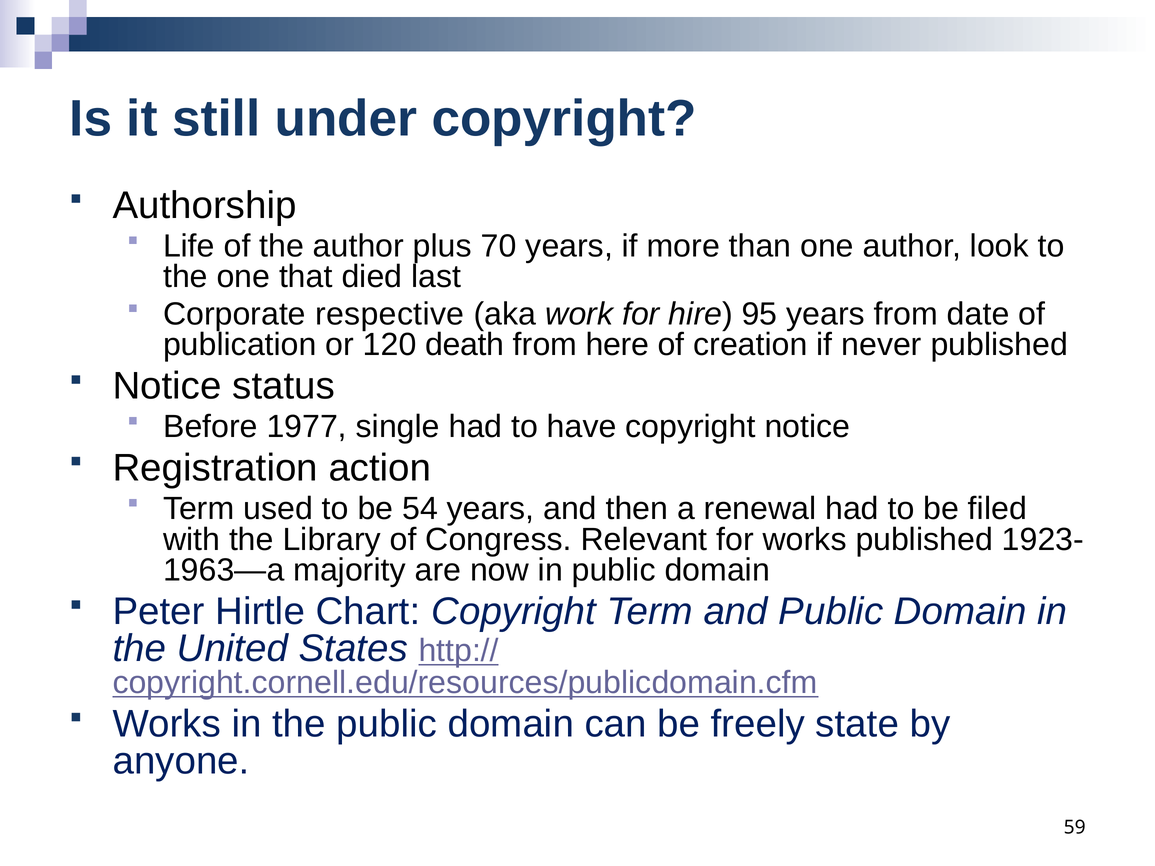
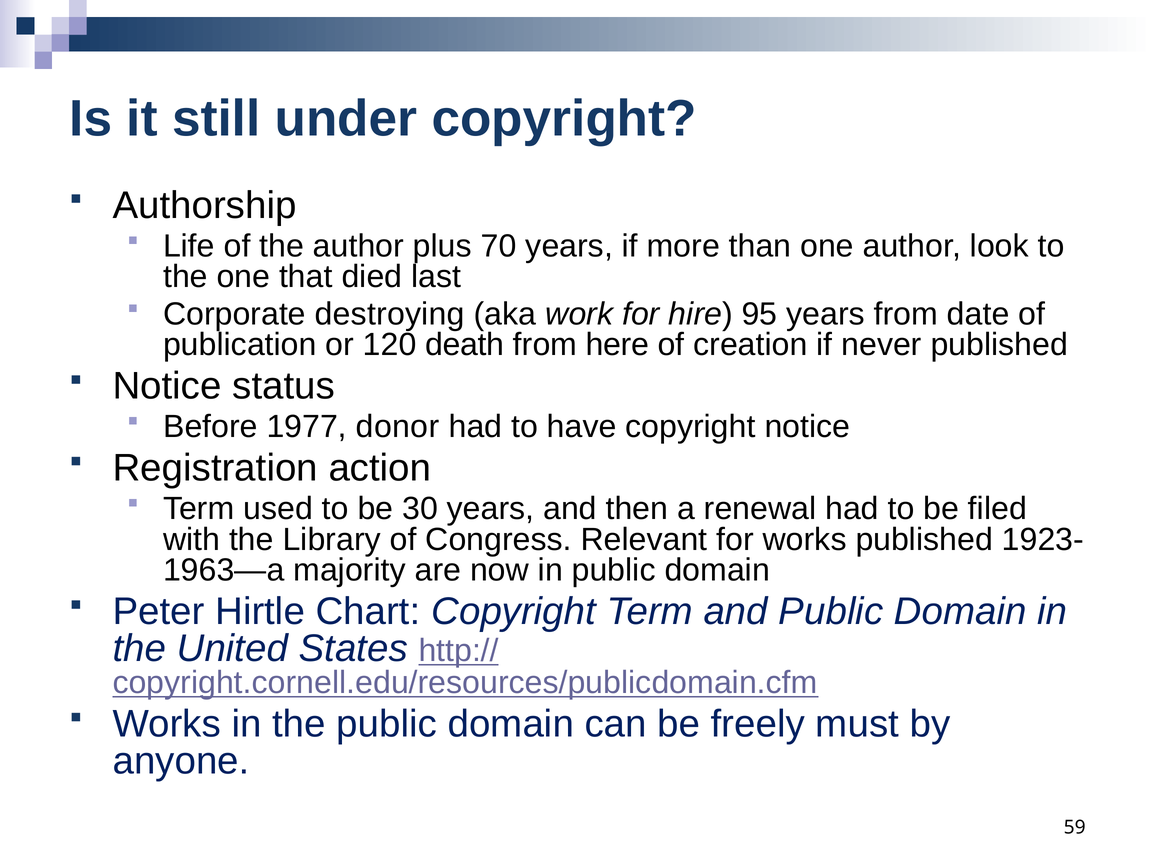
respective: respective -> destroying (390, 314)
single: single -> donor (398, 427)
54: 54 -> 30 (420, 509)
state: state -> must (857, 724)
